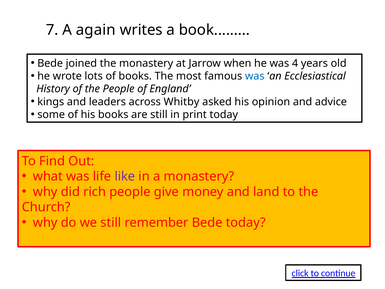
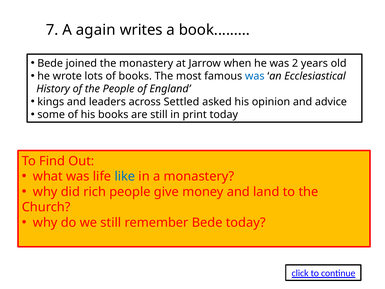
4: 4 -> 2 (295, 63)
Whitby: Whitby -> Settled (181, 102)
like colour: purple -> blue (125, 176)
